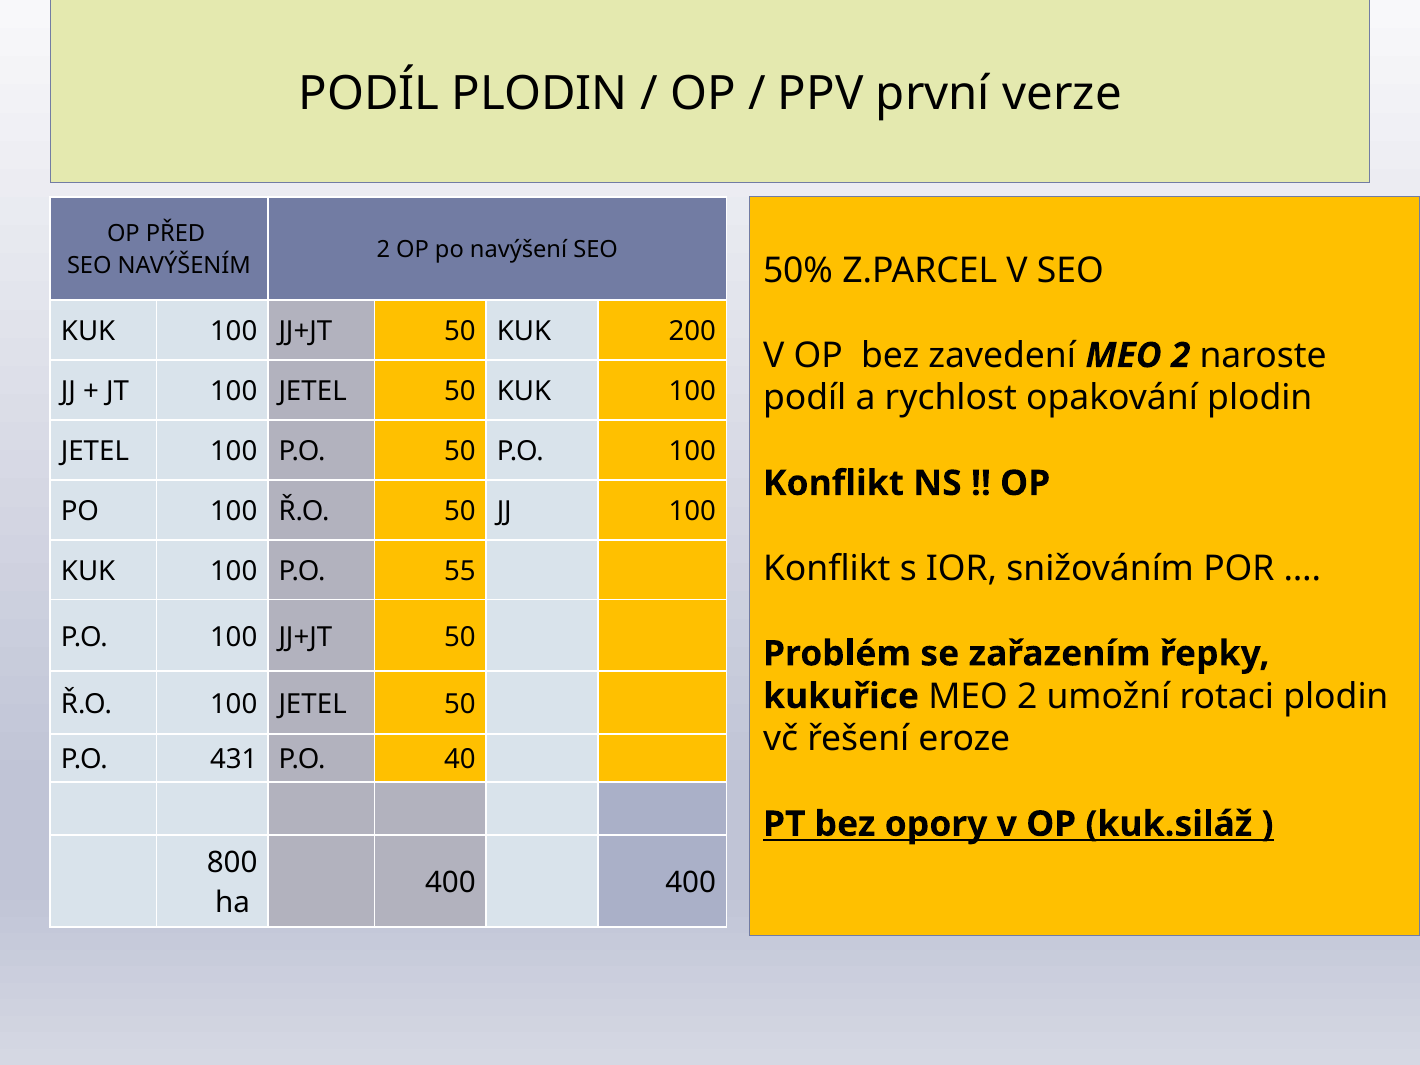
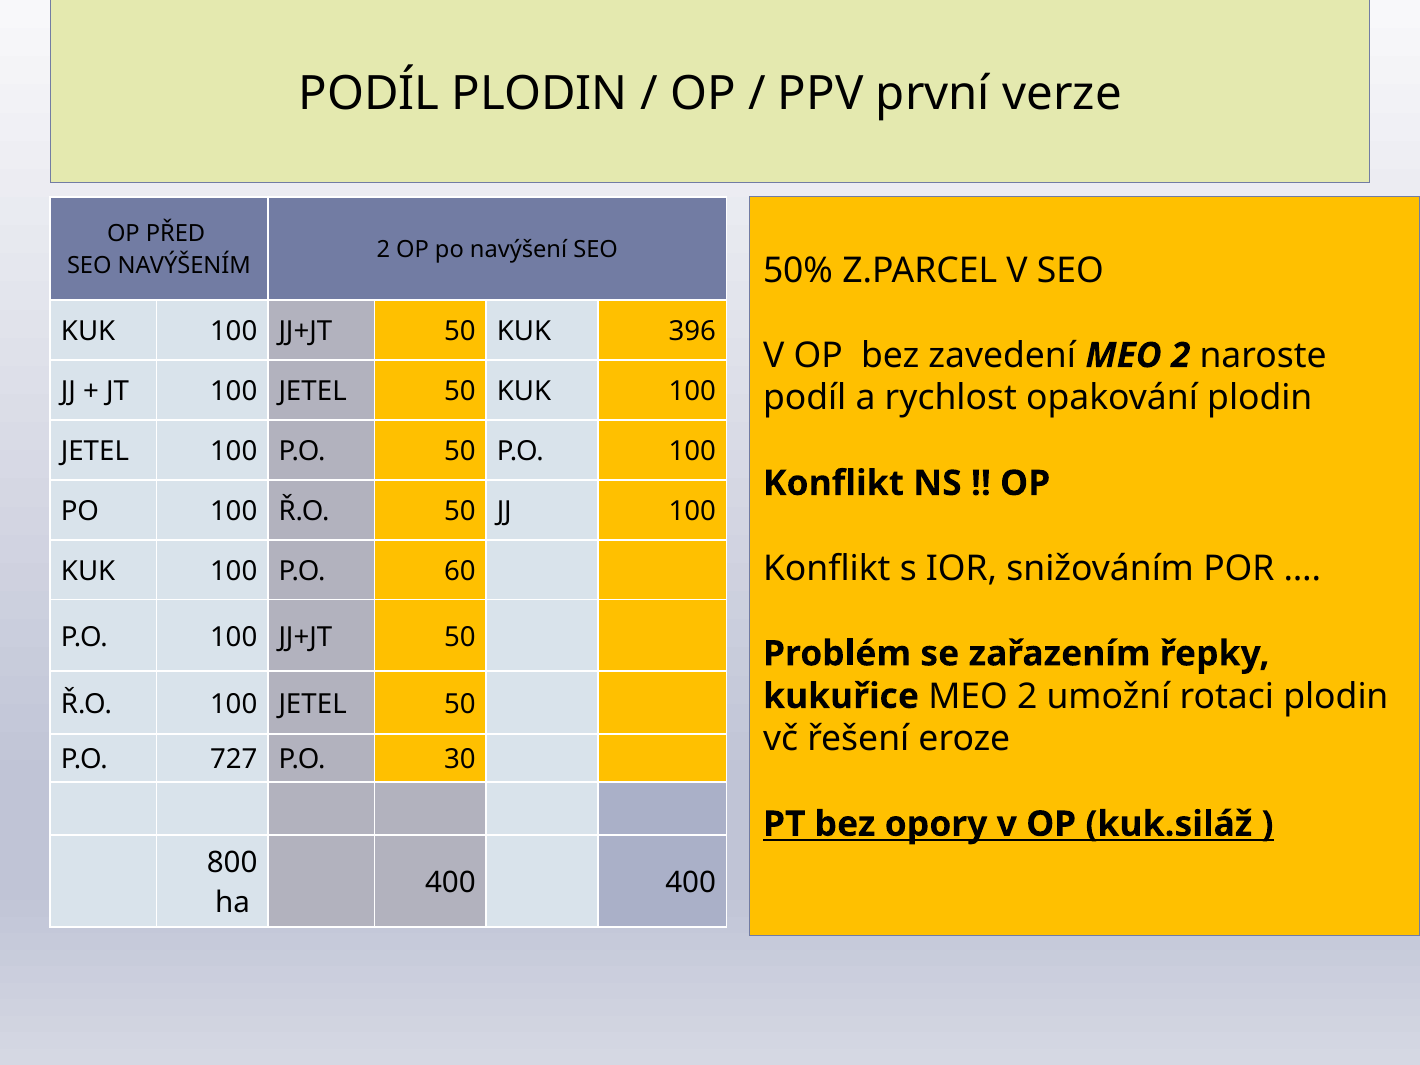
200: 200 -> 396 (692, 332)
55: 55 -> 60 (460, 571)
431: 431 -> 727 (234, 760)
40: 40 -> 30 (460, 760)
